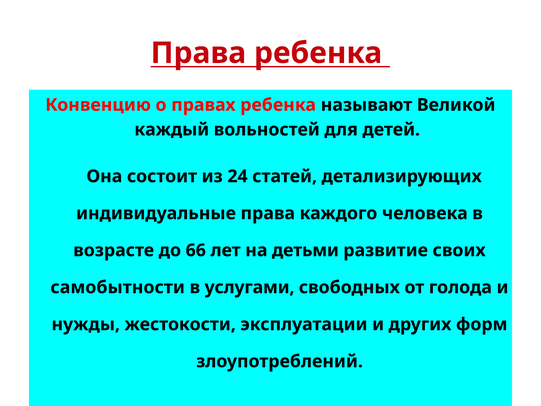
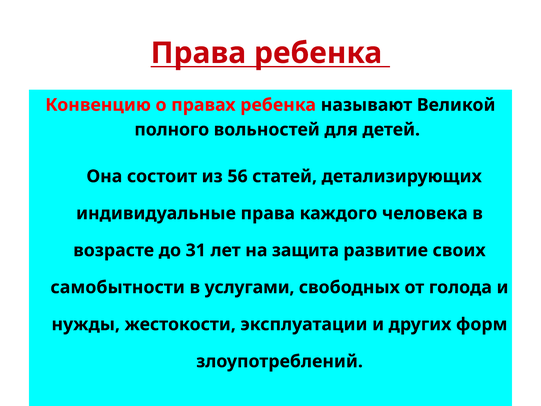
каждый: каждый -> полного (172, 130)
24: 24 -> 56 (238, 176)
66: 66 -> 31 (196, 250)
детьми: детьми -> защита (305, 250)
